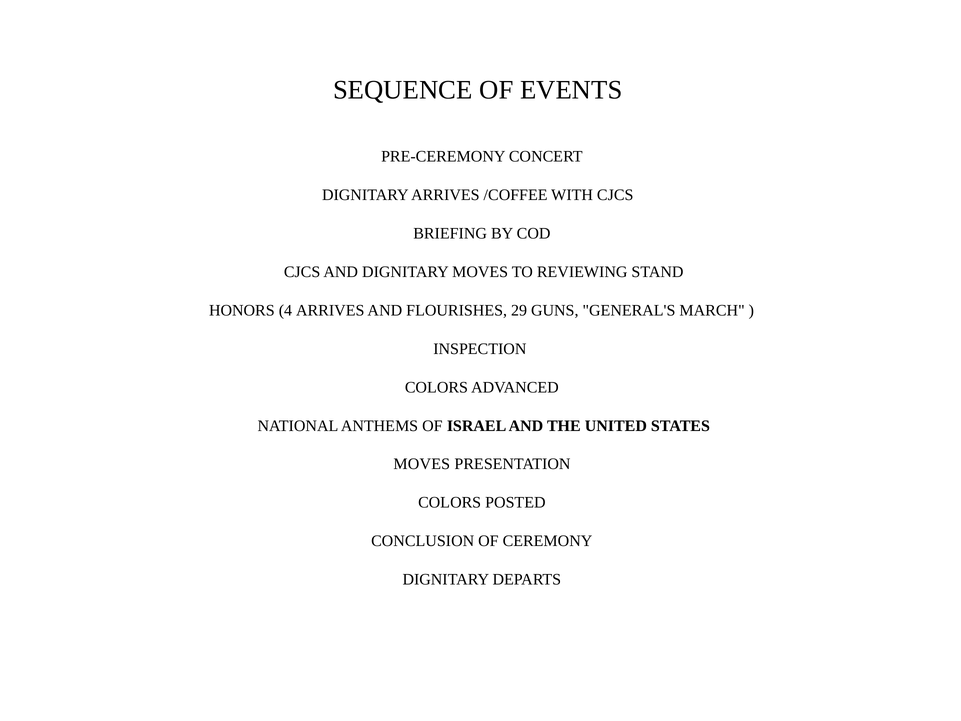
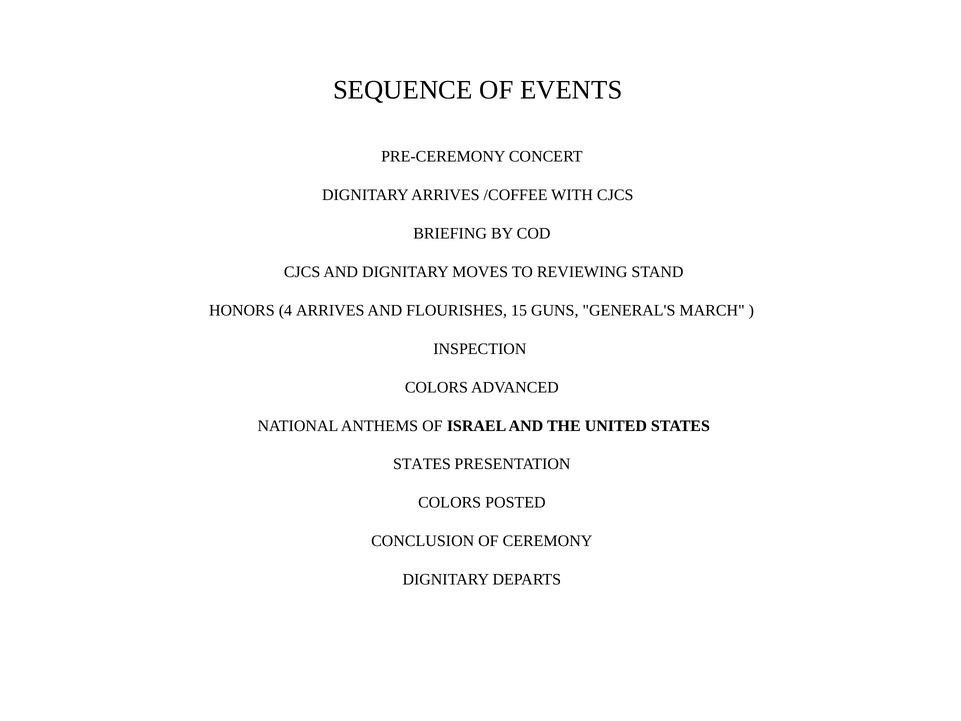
29: 29 -> 15 (519, 310)
MOVES: MOVES -> STATES (422, 464)
